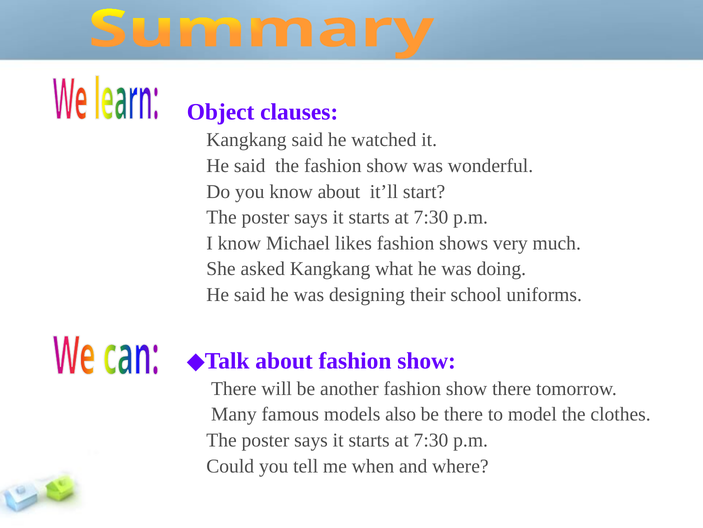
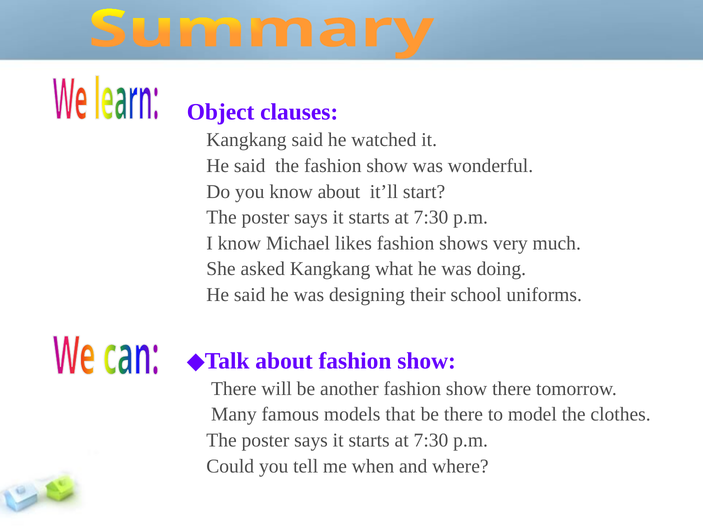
also: also -> that (400, 414)
